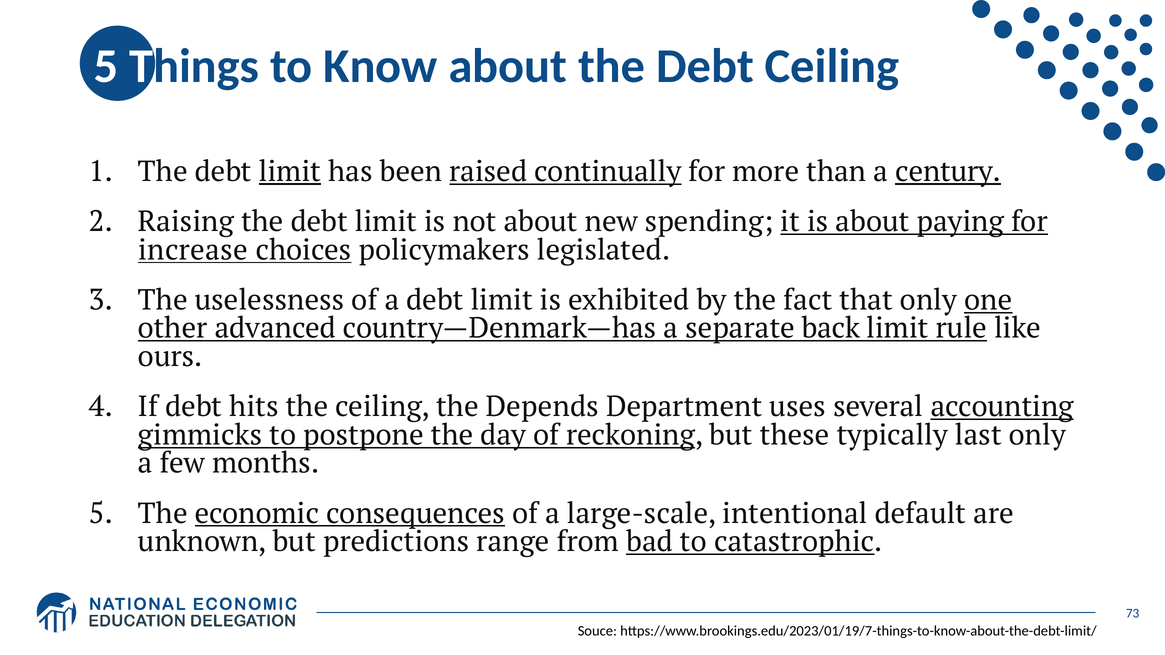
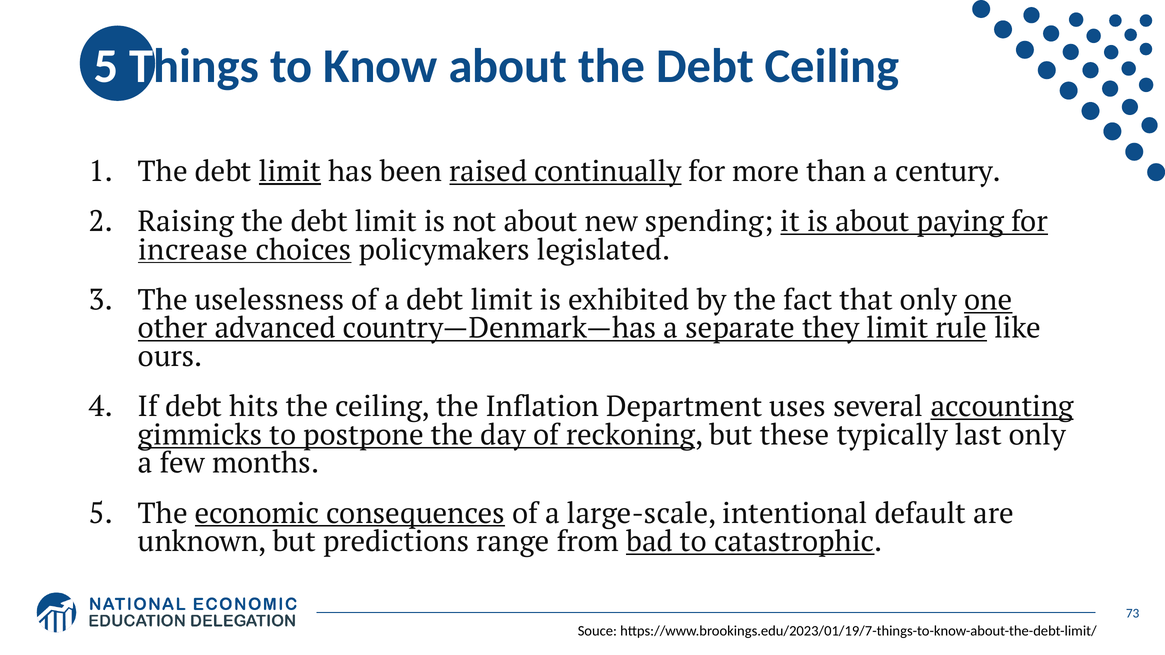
century underline: present -> none (948, 172)
back: back -> they (831, 328)
Depends: Depends -> Inflation (542, 407)
